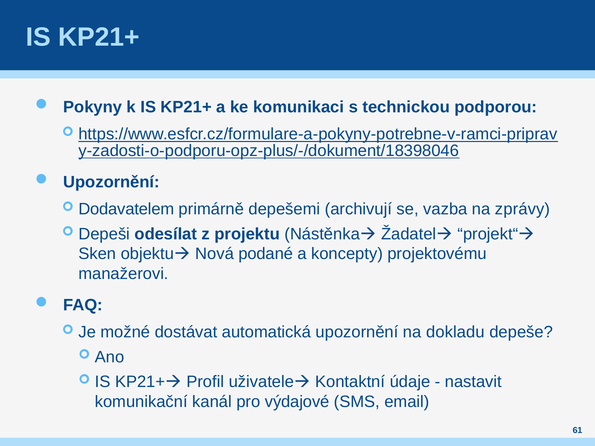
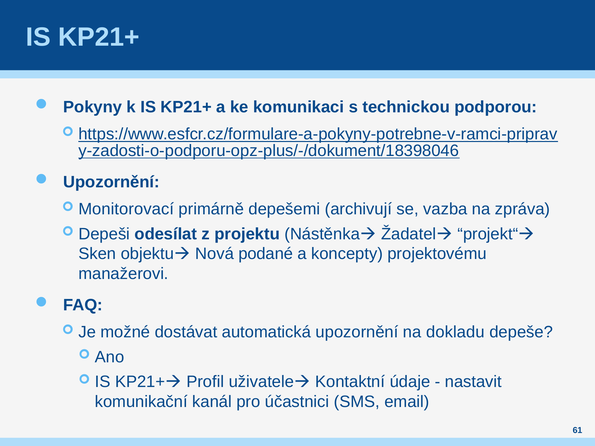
Dodavatelem: Dodavatelem -> Monitorovací (126, 209)
zprávy: zprávy -> zpráva (523, 209)
výdajové: výdajové -> účastnici (297, 402)
